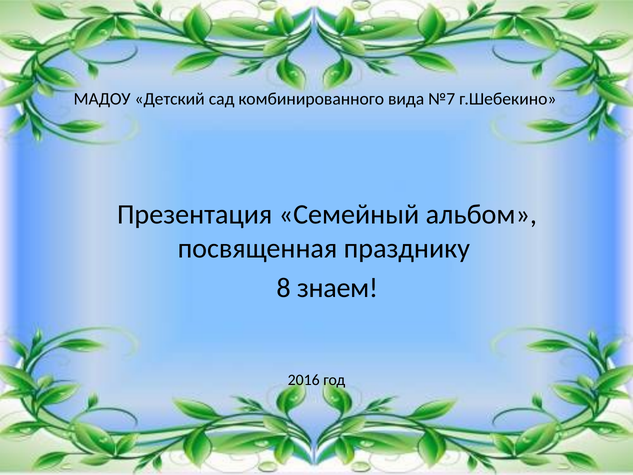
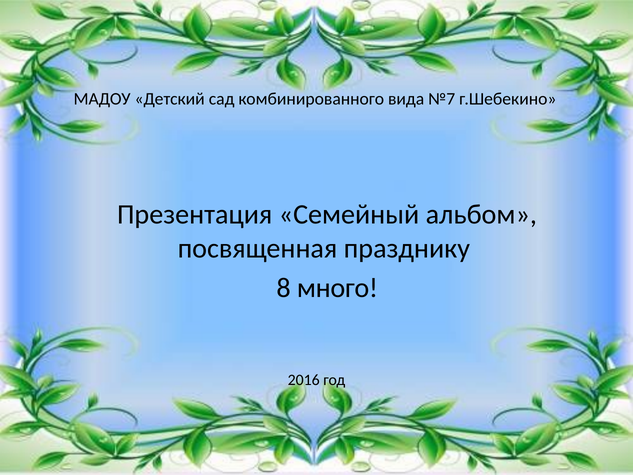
знаем: знаем -> много (338, 288)
